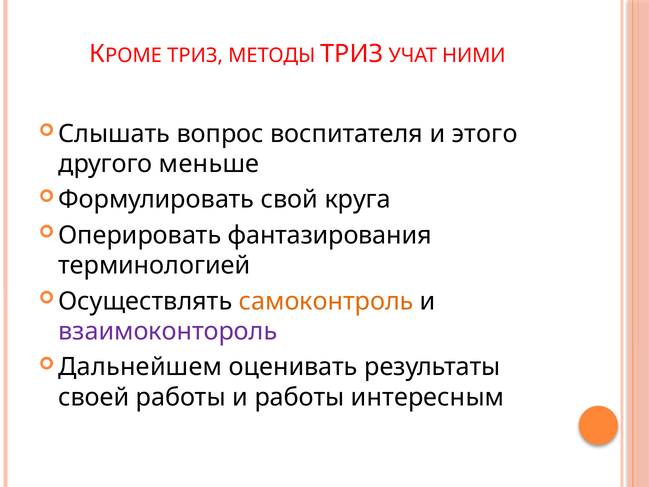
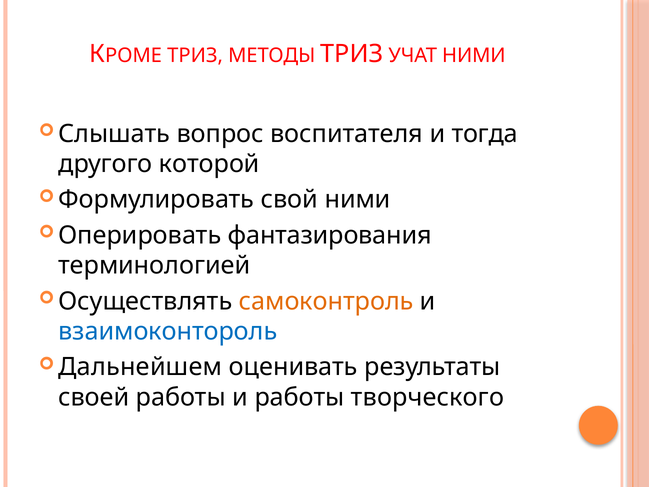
этого: этого -> тогда (485, 134)
меньше: меньше -> которой (209, 164)
свой круга: круга -> ними (358, 200)
взаимоконтороль colour: purple -> blue (168, 331)
интересным: интересным -> творческого (428, 397)
